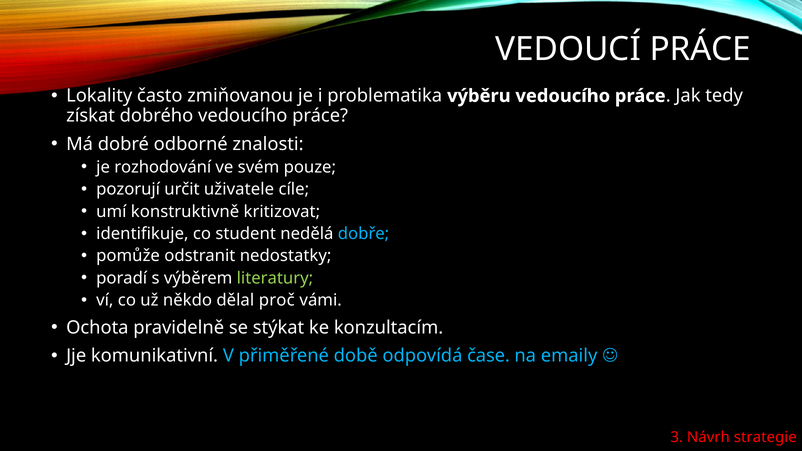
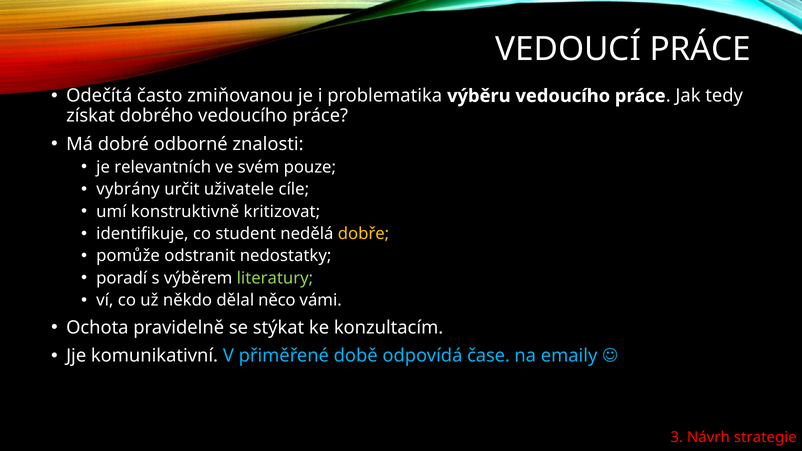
Lokality: Lokality -> Odečítá (99, 96)
rozhodování: rozhodování -> relevantních (163, 167)
pozorují: pozorují -> vybrány (128, 189)
dobře colour: light blue -> yellow (364, 234)
proč: proč -> něco (277, 300)
